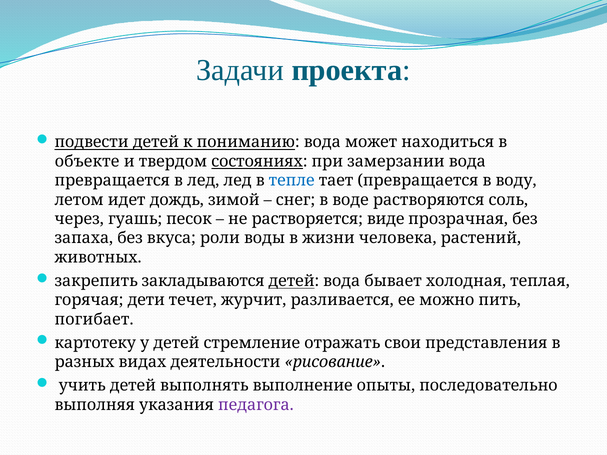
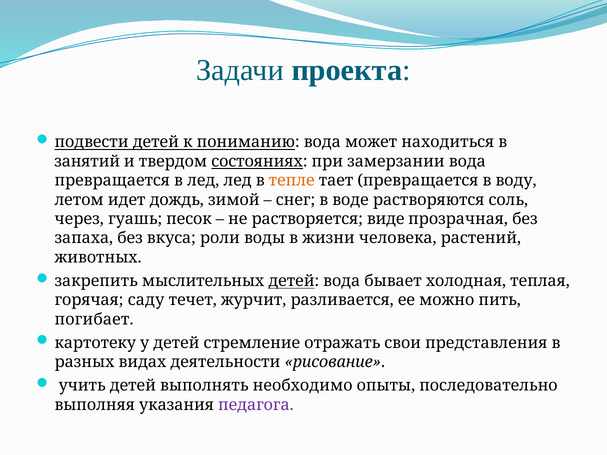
объекте: объекте -> занятий (87, 161)
тепле colour: blue -> orange (292, 181)
закладываются: закладываются -> мыслительных (203, 281)
дети: дети -> саду (146, 300)
выполнение: выполнение -> необходимо (303, 386)
